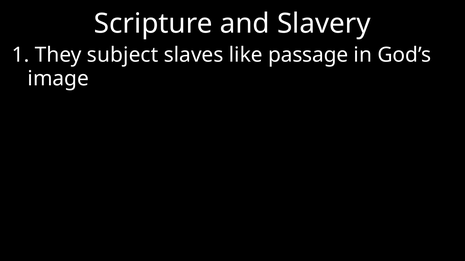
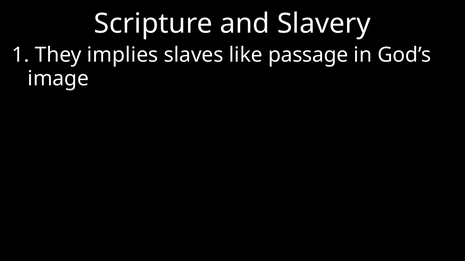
subject: subject -> implies (123, 55)
